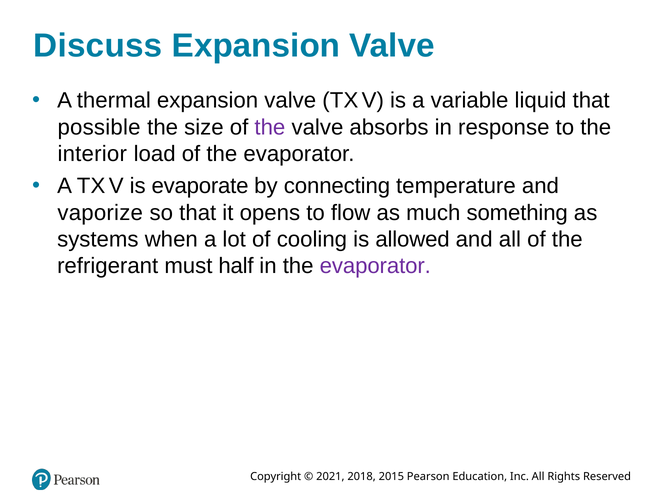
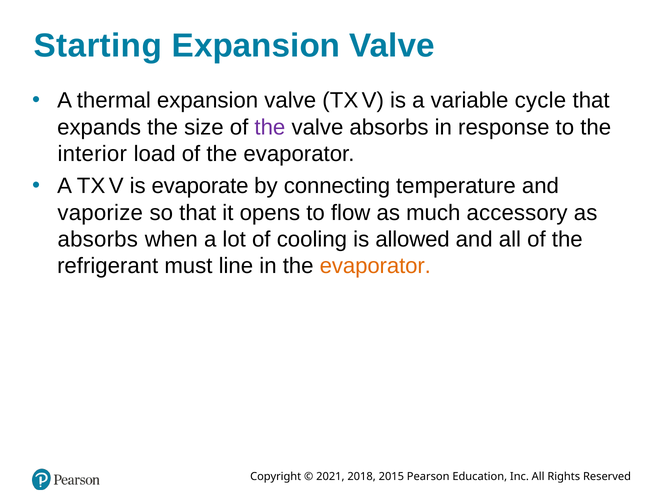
Discuss: Discuss -> Starting (98, 46)
liquid: liquid -> cycle (540, 100)
possible: possible -> expands (99, 127)
something: something -> accessory (517, 213)
systems: systems -> absorbs (98, 239)
half: half -> line (236, 266)
evaporator colour: purple -> orange (375, 266)
